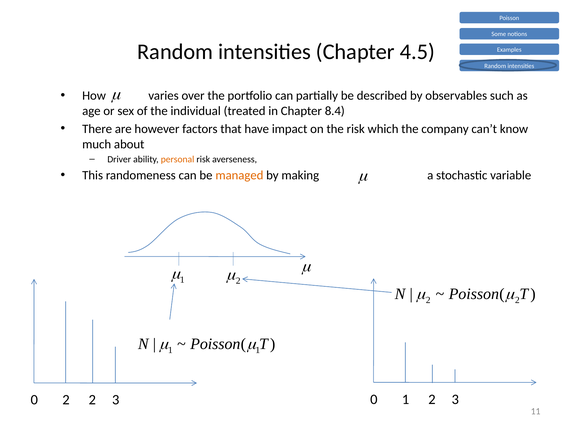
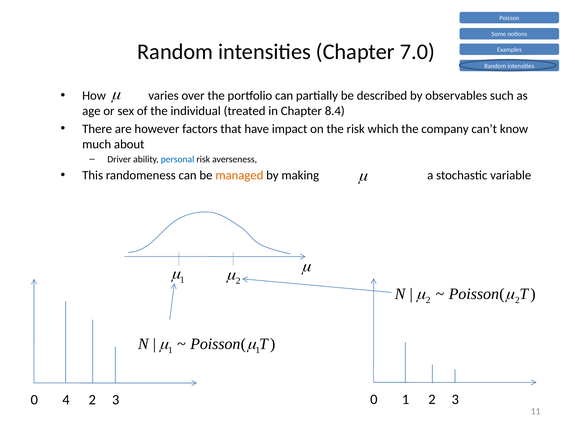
4.5: 4.5 -> 7.0 (417, 52)
personal colour: orange -> blue (178, 159)
0 2: 2 -> 4 (66, 400)
